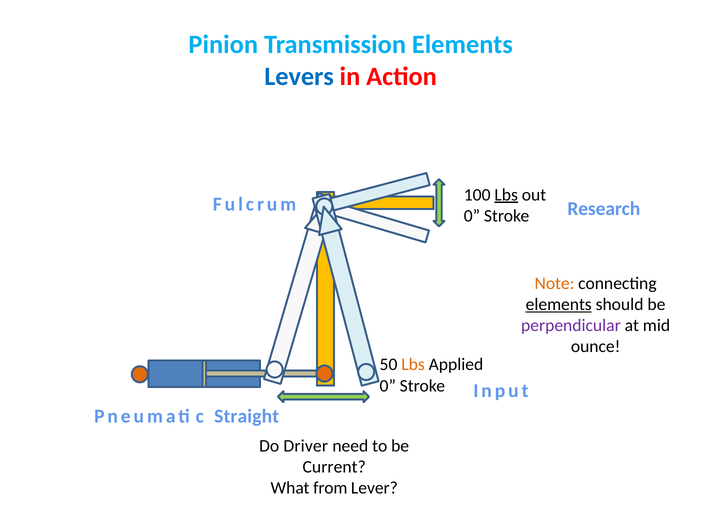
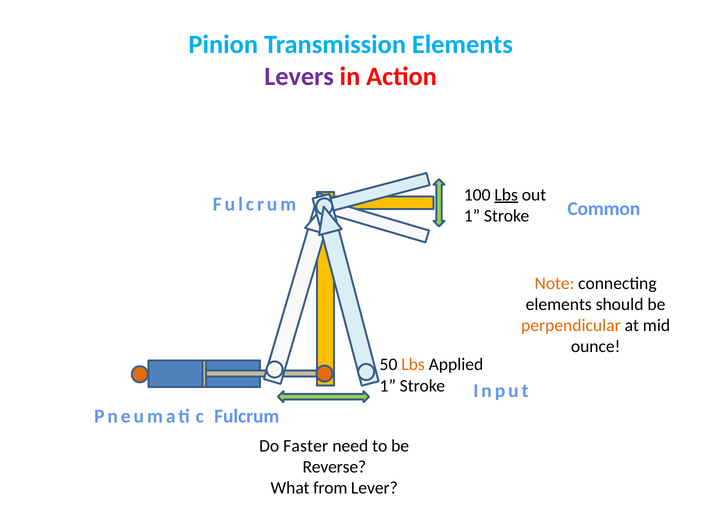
Levers colour: blue -> purple (299, 76)
Research: Research -> Common (604, 208)
0: 0 -> 1 (472, 216)
elements underline: present -> none (559, 304)
perpendicular colour: purple -> orange (571, 325)
0: 0 -> 1 (388, 385)
Straight: Straight -> Fulcrum (247, 416)
Driver: Driver -> Faster (306, 445)
Current: Current -> Reverse (334, 466)
